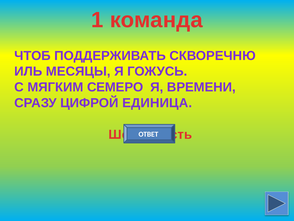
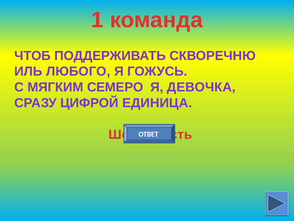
МЕСЯЦЫ: МЕСЯЦЫ -> ЛЮБОГО (78, 71)
ВРЕМЕНИ: ВРЕМЕНИ -> ДЕВОЧКА (201, 87)
